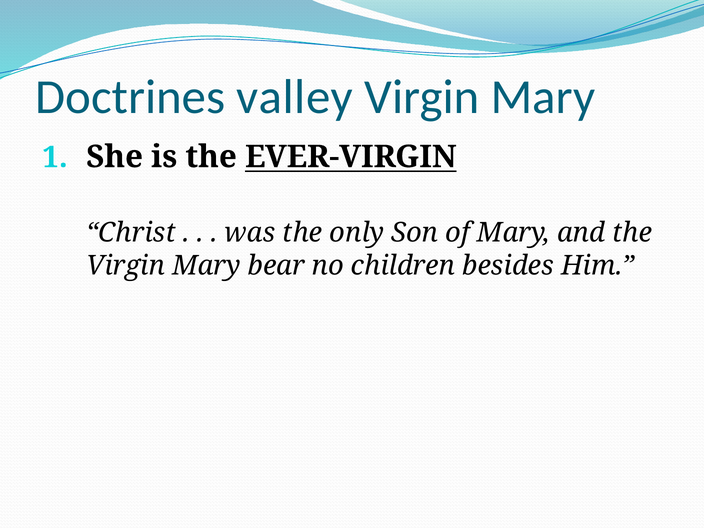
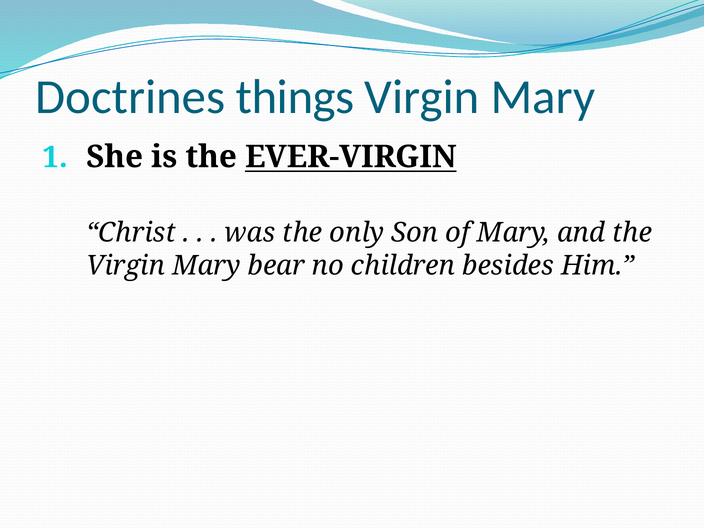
valley: valley -> things (295, 97)
